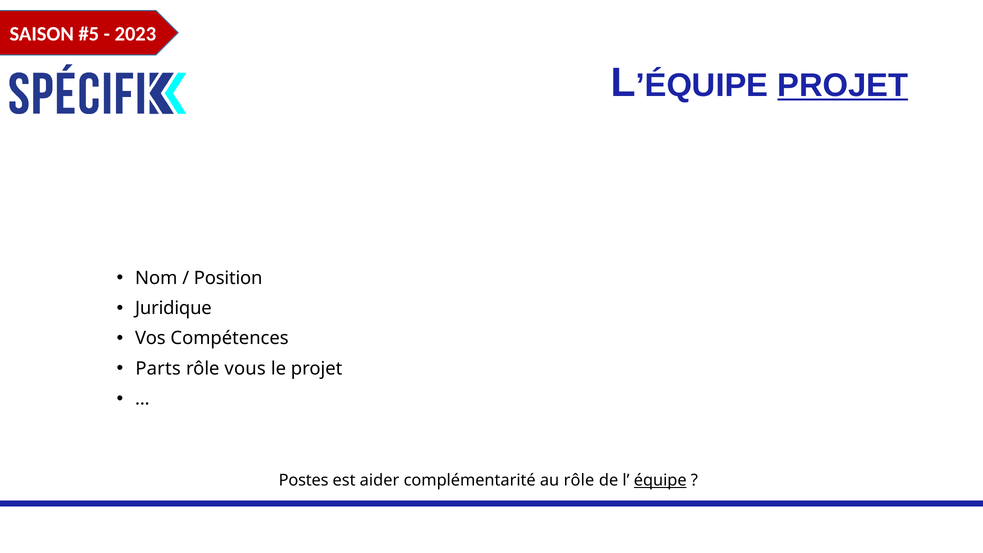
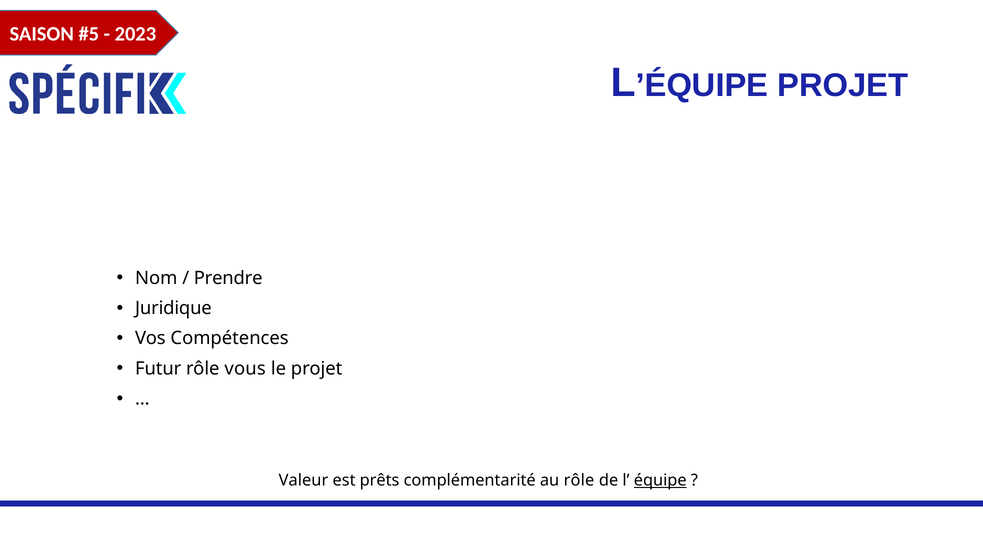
PROJET underline: present -> none (843, 85)
Position: Position -> Prendre (228, 278)
Parts: Parts -> Futur (158, 368)
Postes: Postes -> Valeur (304, 480)
aider: aider -> prêts (380, 480)
